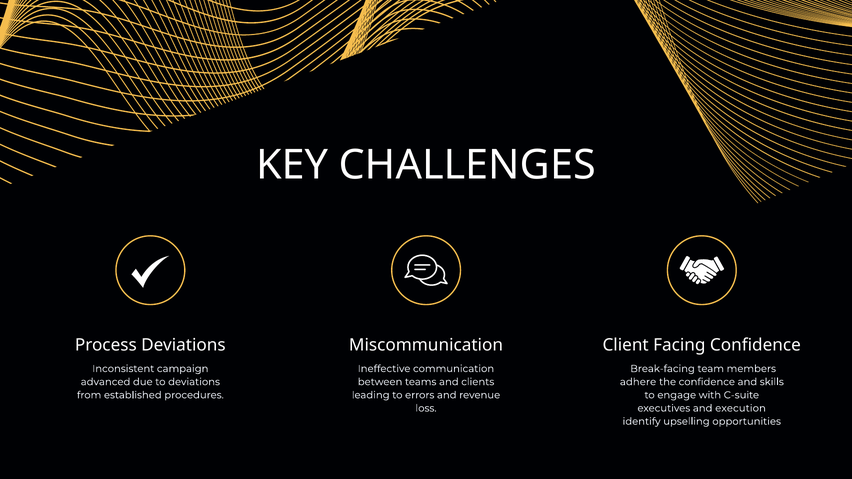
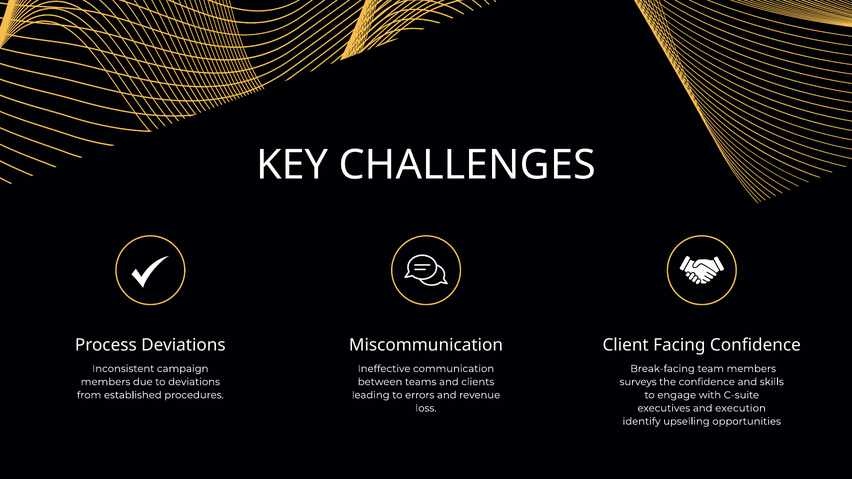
advanced: advanced -> members (106, 382)
adhere: adhere -> surveys (638, 382)
